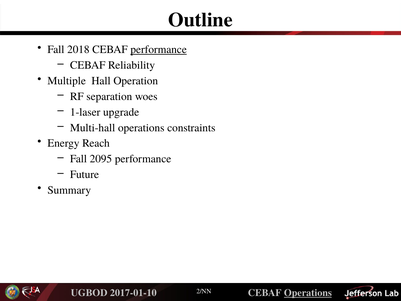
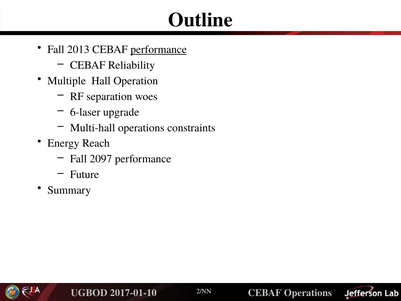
2018: 2018 -> 2013 (78, 50)
1-laser: 1-laser -> 6-laser (85, 112)
2095: 2095 -> 2097 (101, 159)
Operations underline: present -> none (308, 293)
